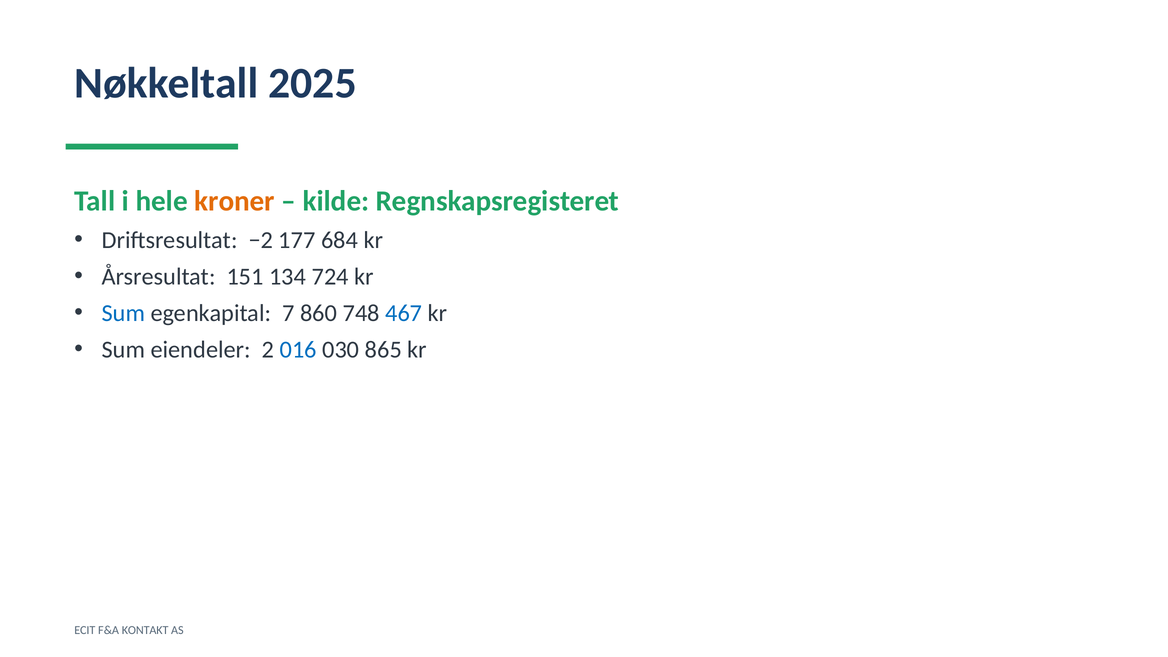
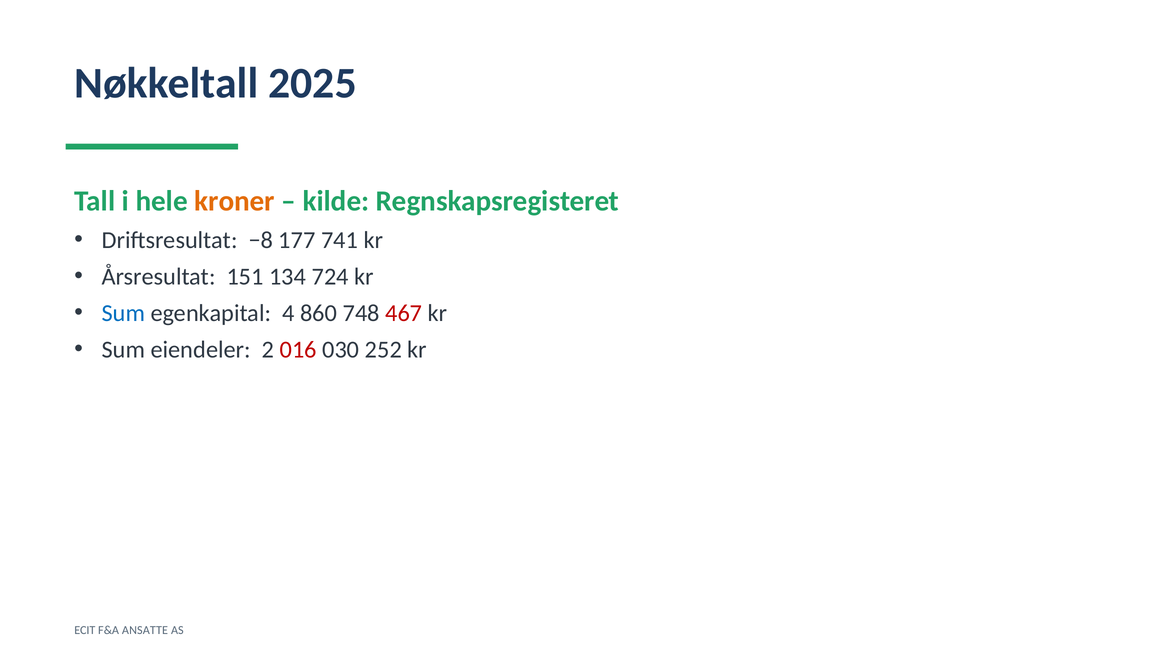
−2: −2 -> −8 (261, 240)
684: 684 -> 741 (340, 240)
7: 7 -> 4 (288, 313)
467 colour: blue -> red (404, 313)
016 colour: blue -> red (298, 350)
865: 865 -> 252 (383, 350)
KONTAKT: KONTAKT -> ANSATTE (145, 630)
